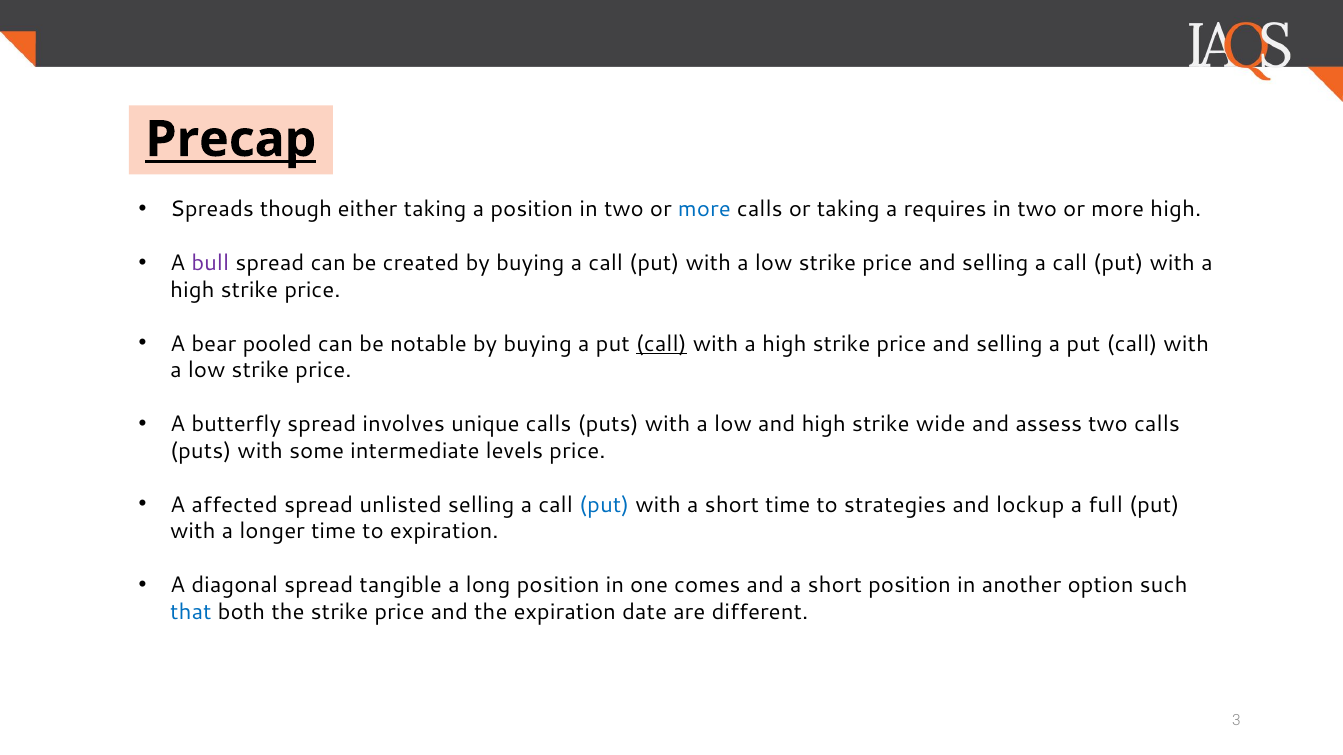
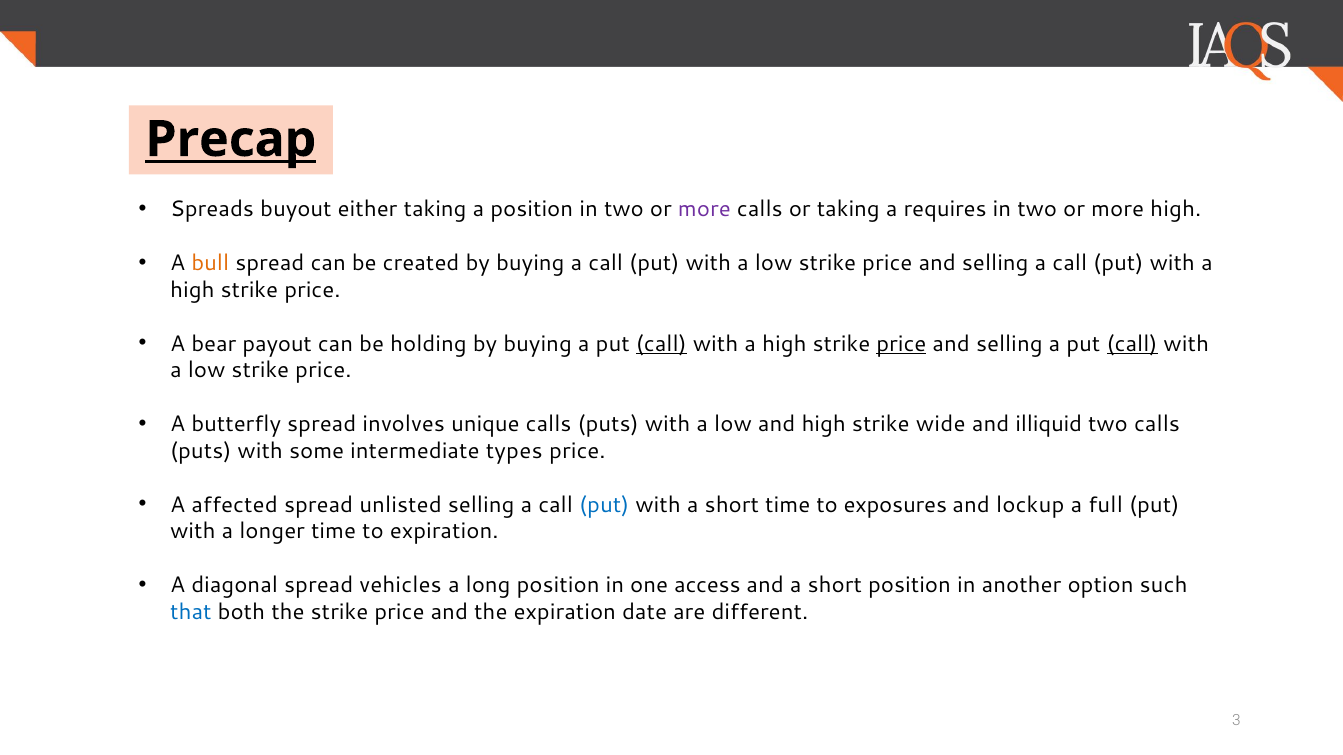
though: though -> buyout (296, 210)
more colour: blue -> purple (704, 210)
bull colour: purple -> orange (210, 263)
pooled: pooled -> payout (277, 344)
notable: notable -> holding (428, 344)
price underline: none -> present (901, 344)
call underline: none -> present (1132, 344)
assess: assess -> illiquid (1049, 424)
levels: levels -> types (514, 451)
strategies: strategies -> exposures (895, 505)
tangible: tangible -> vehicles (401, 586)
comes: comes -> access (707, 586)
